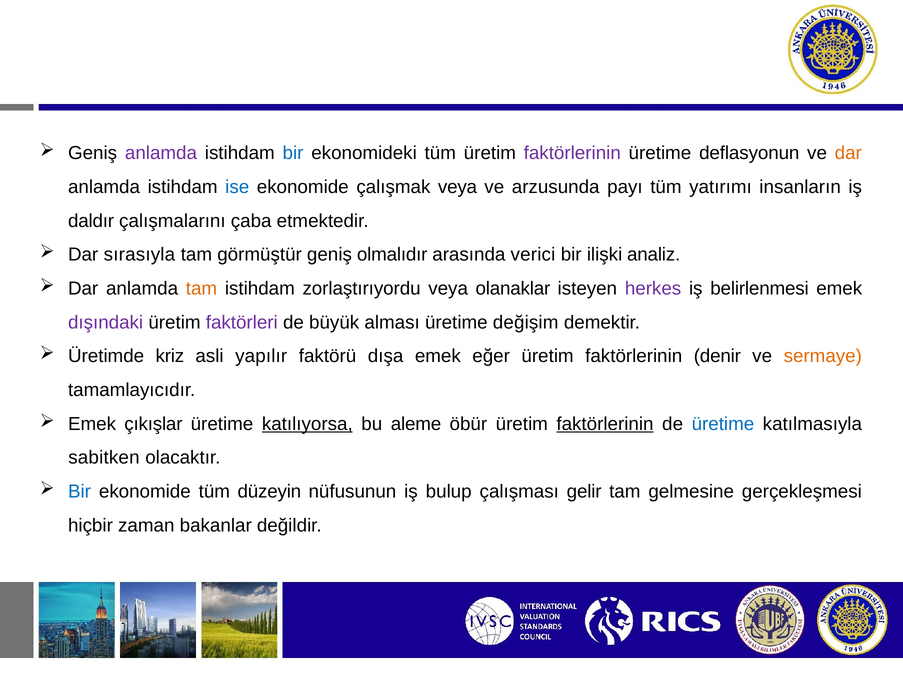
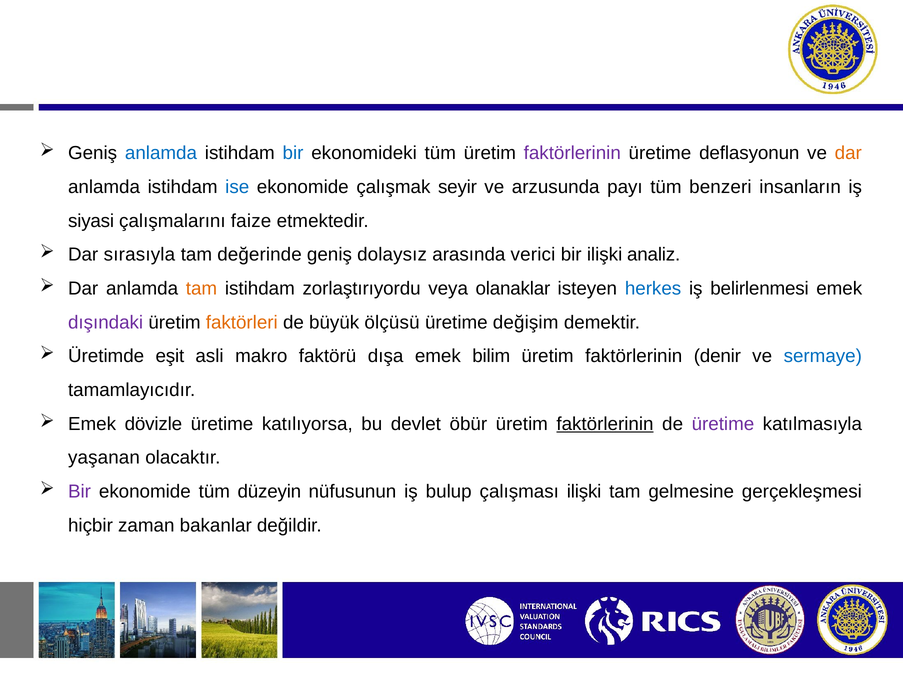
anlamda colour: purple -> blue (161, 153)
çalışmak veya: veya -> seyir (458, 187)
yatırımı: yatırımı -> benzeri (720, 187)
daldır: daldır -> siyasi (91, 221)
çaba: çaba -> faize (251, 221)
görmüştür: görmüştür -> değerinde (260, 255)
olmalıdır: olmalıdır -> dolaysız (392, 255)
herkes colour: purple -> blue (653, 289)
faktörleri colour: purple -> orange (242, 322)
alması: alması -> ölçüsü (392, 322)
kriz: kriz -> eşit (170, 356)
yapılır: yapılır -> makro (261, 356)
eğer: eğer -> bilim (491, 356)
sermaye colour: orange -> blue (823, 356)
çıkışlar: çıkışlar -> dövizle (153, 424)
katılıyorsa underline: present -> none (307, 424)
aleme: aleme -> devlet (416, 424)
üretime colour: blue -> purple (723, 424)
sabitken: sabitken -> yaşanan (104, 458)
Bir colour: blue -> purple (80, 492)
çalışması gelir: gelir -> ilişki (584, 492)
